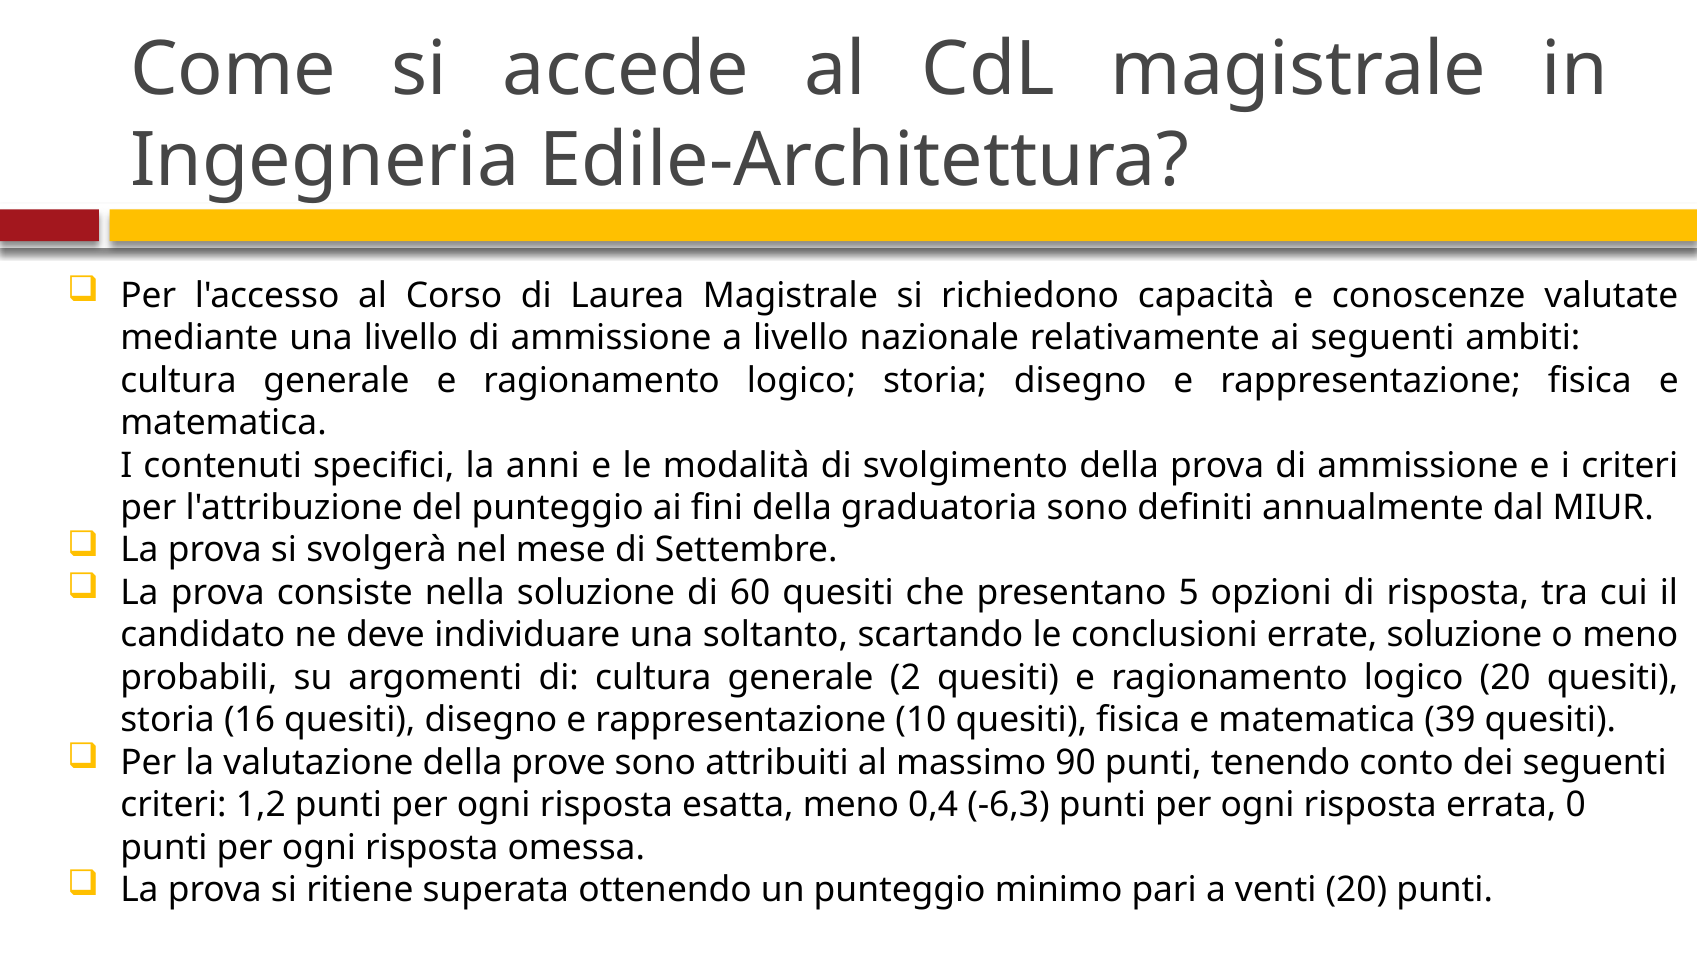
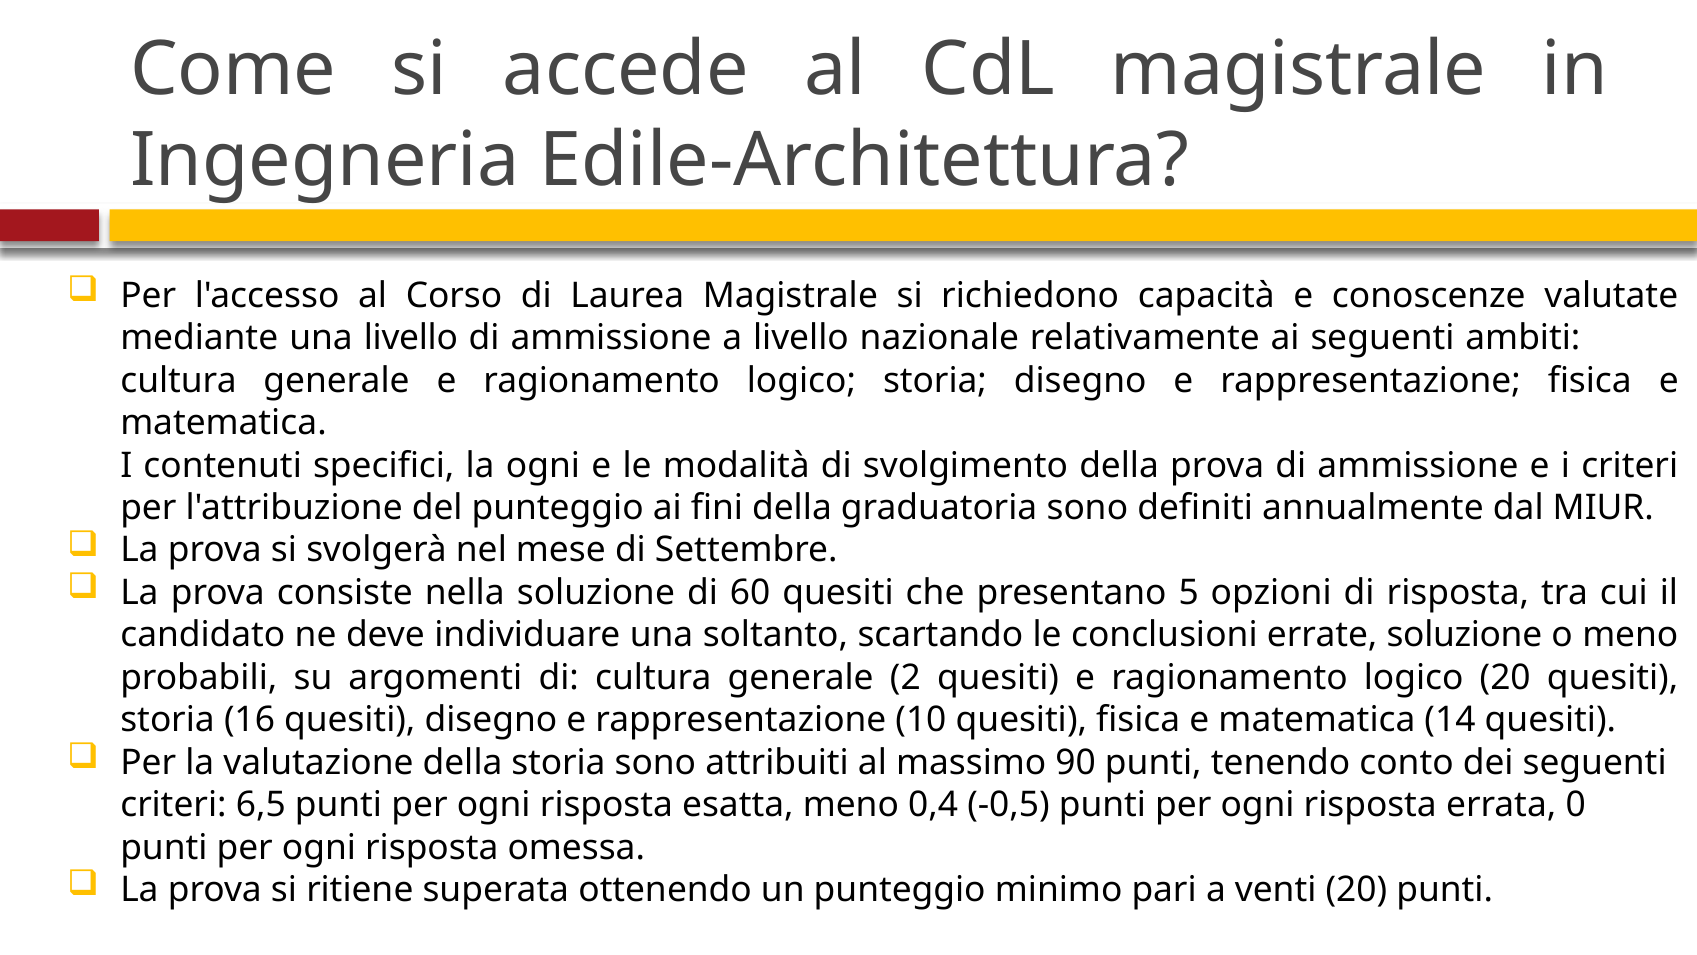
la anni: anni -> ogni (543, 465)
39: 39 -> 14 (1450, 720)
della prove: prove -> storia (558, 762)
1,2: 1,2 -> 6,5 (261, 805)
-6,3: -6,3 -> -0,5 (1008, 805)
